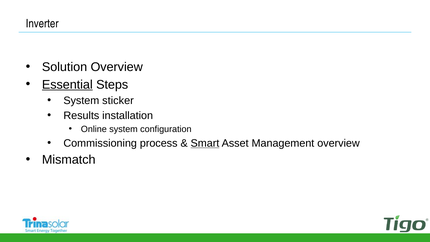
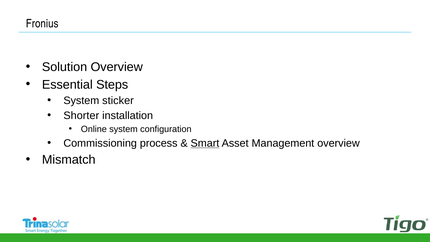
Inverter: Inverter -> Fronius (42, 24)
Essential underline: present -> none (67, 85)
Results: Results -> Shorter (81, 116)
